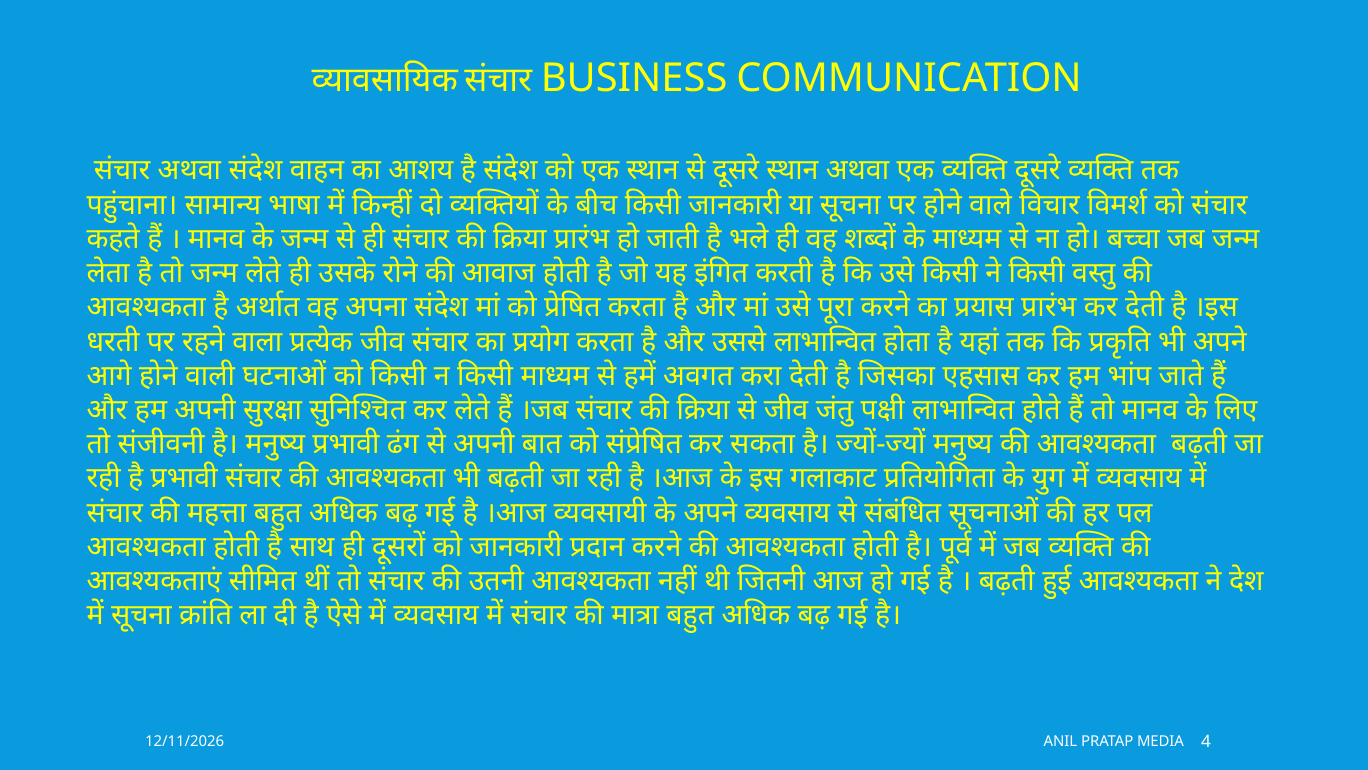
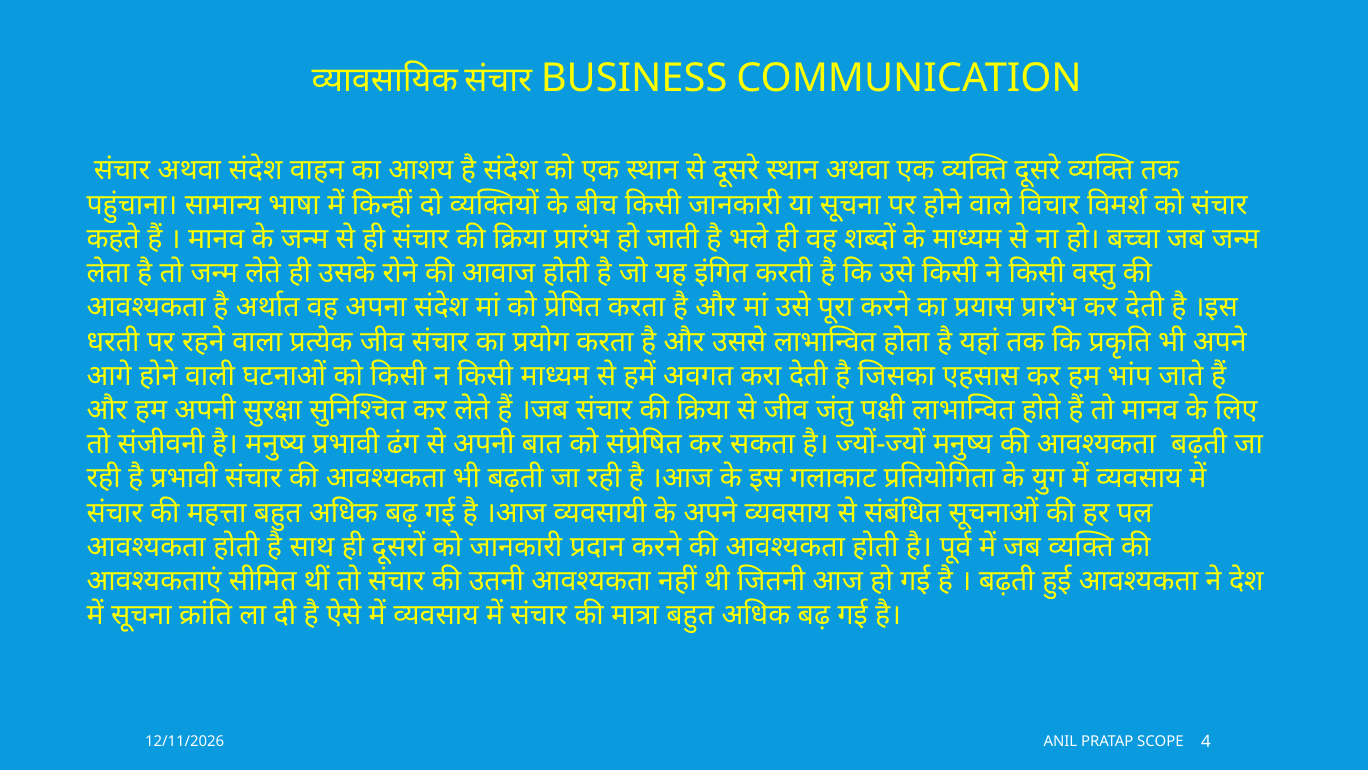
MEDIA: MEDIA -> SCOPE (1160, 741)
